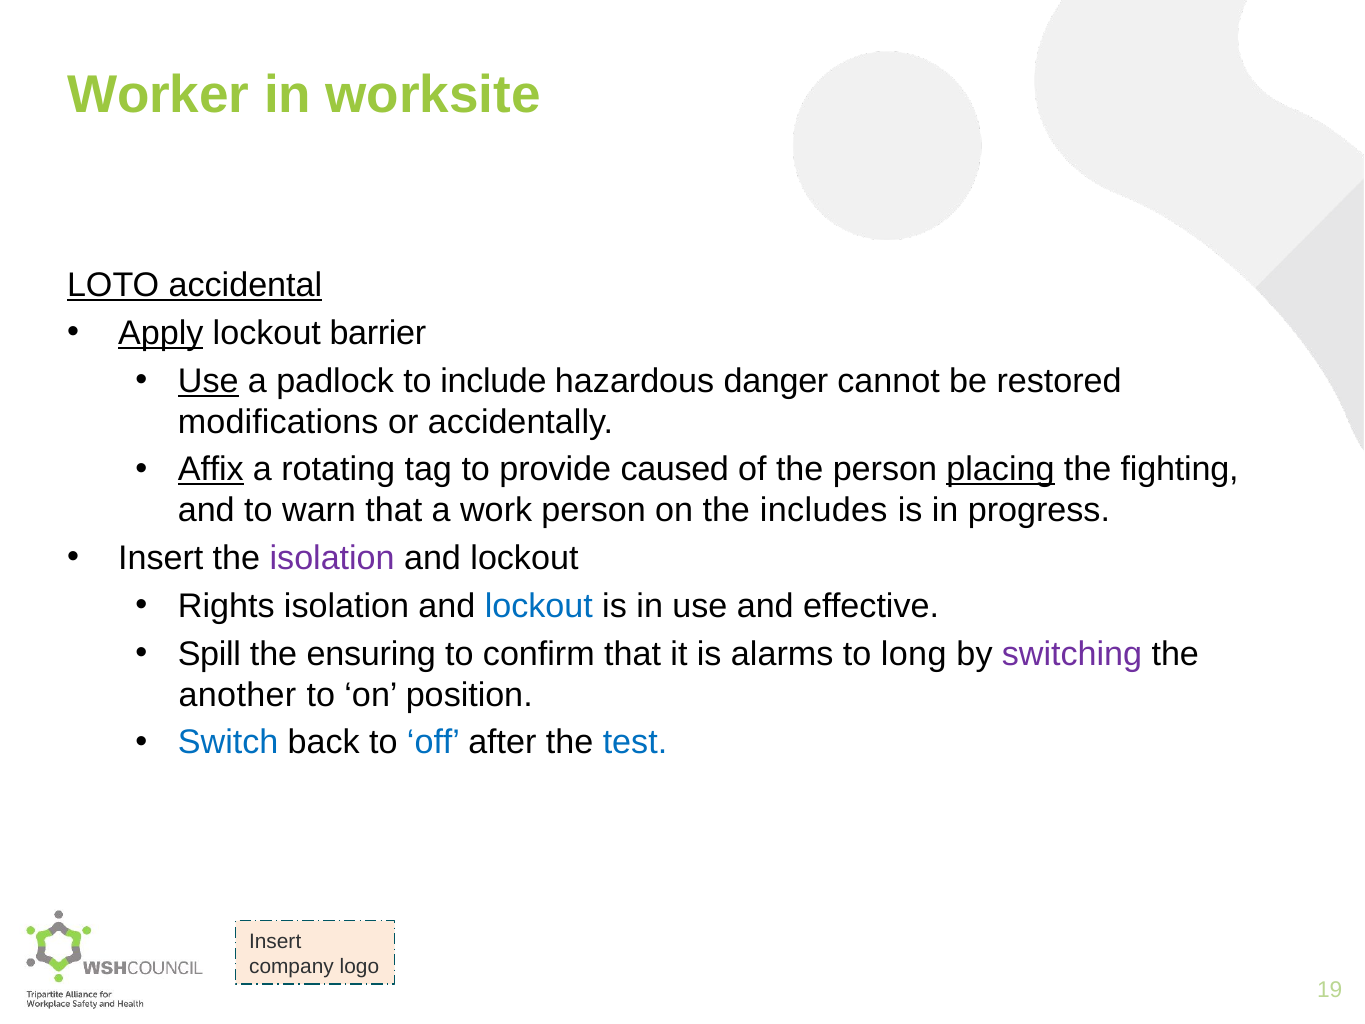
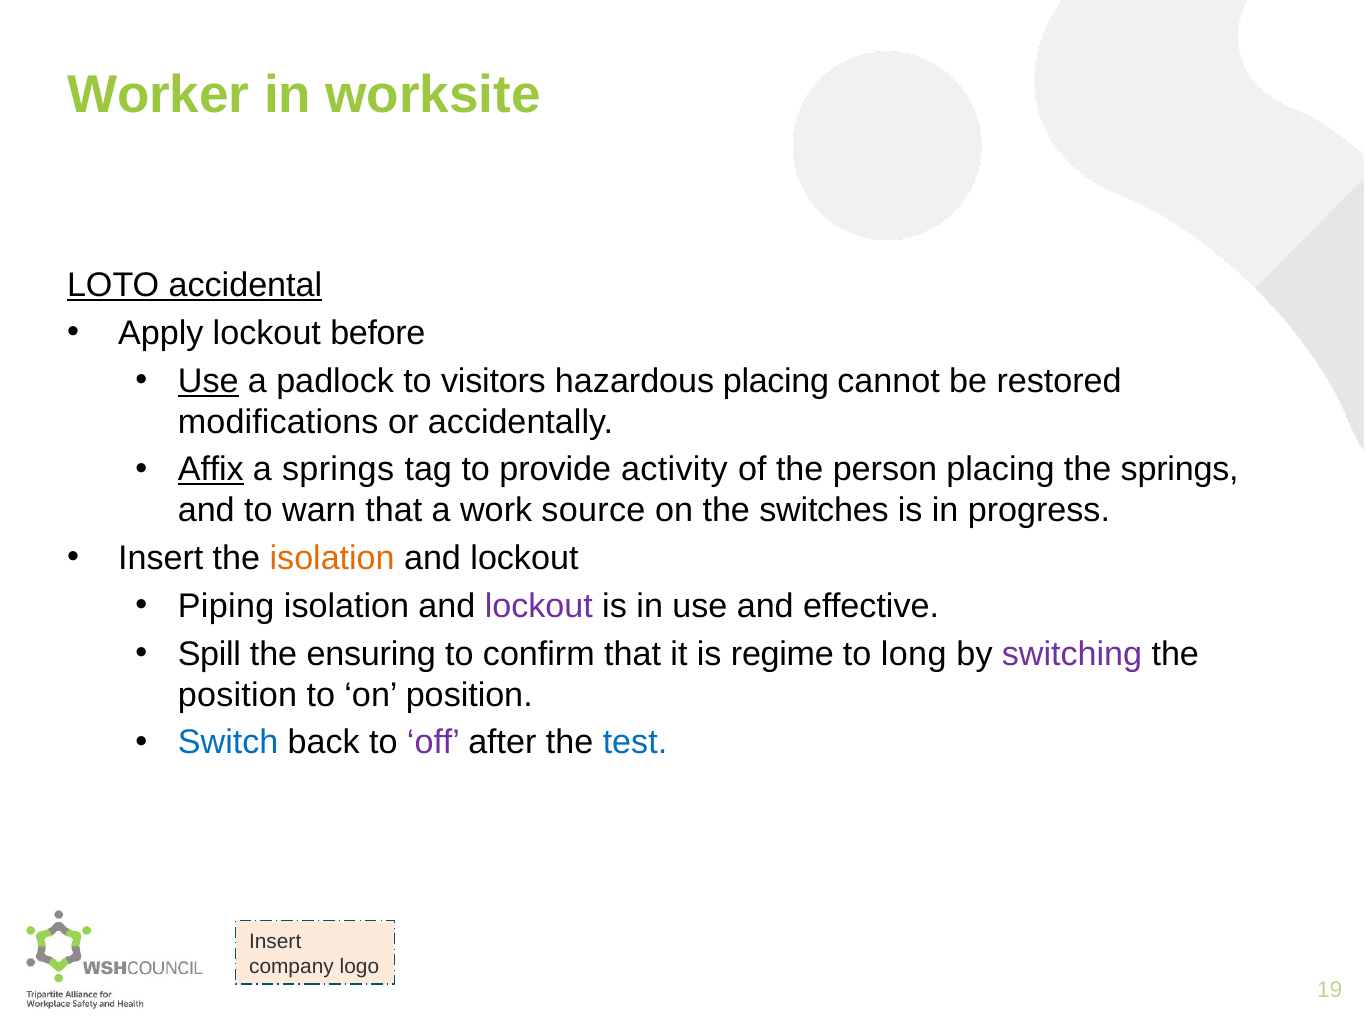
Apply underline: present -> none (161, 333)
barrier: barrier -> before (378, 333)
include: include -> visitors (493, 381)
hazardous danger: danger -> placing (776, 381)
a rotating: rotating -> springs (338, 470)
caused: caused -> activity (674, 470)
placing underline: present -> none (1000, 470)
the fighting: fighting -> springs (1180, 470)
work person: person -> source (593, 511)
includes: includes -> switches (824, 511)
isolation colour: purple -> orange (332, 558)
Rights: Rights -> Piping (226, 606)
lockout colour: blue -> purple (539, 606)
alarms: alarms -> regime (782, 654)
another: another -> position (237, 695)
off colour: blue -> purple (433, 743)
